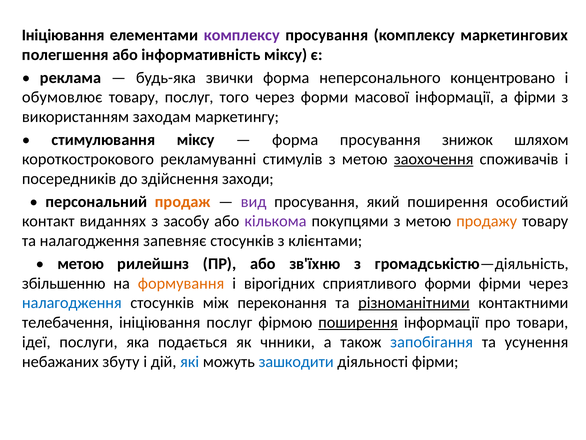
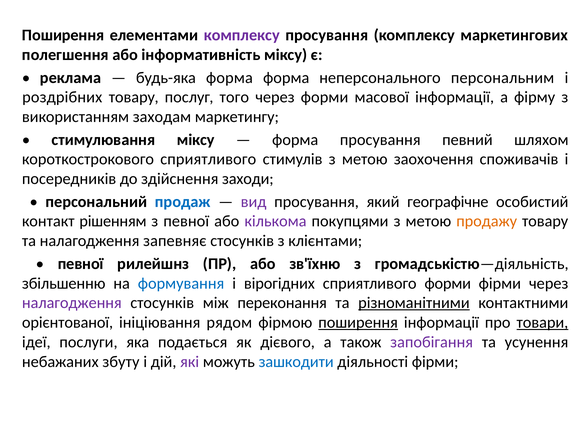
Ініціювання: Ініціювання -> Поширення (63, 35)
будь-яка звички: звички -> форма (229, 78)
концентровано: концентровано -> персональним (503, 78)
обумовлює: обумовлює -> роздрібних (62, 97)
а фірми: фірми -> фірму (535, 97)
знижок: знижок -> певний (467, 140)
короткострокового рекламуванні: рекламуванні -> сприятливого (208, 159)
заохочення underline: present -> none (434, 159)
продаж colour: orange -> blue (183, 201)
який поширення: поширення -> географічне (448, 201)
виданнях: виданнях -> рішенням (113, 221)
з засобу: засобу -> певної (186, 221)
метою: метою -> певної (81, 263)
формування colour: orange -> blue (181, 283)
налагодження colour: blue -> purple (72, 303)
телебачення: телебачення -> орієнтованої (68, 322)
ініціювання послуг: послуг -> рядом (229, 322)
товари underline: none -> present (542, 322)
чнники: чнники -> дієвого (288, 342)
запобігання colour: blue -> purple (432, 342)
які colour: blue -> purple (190, 361)
